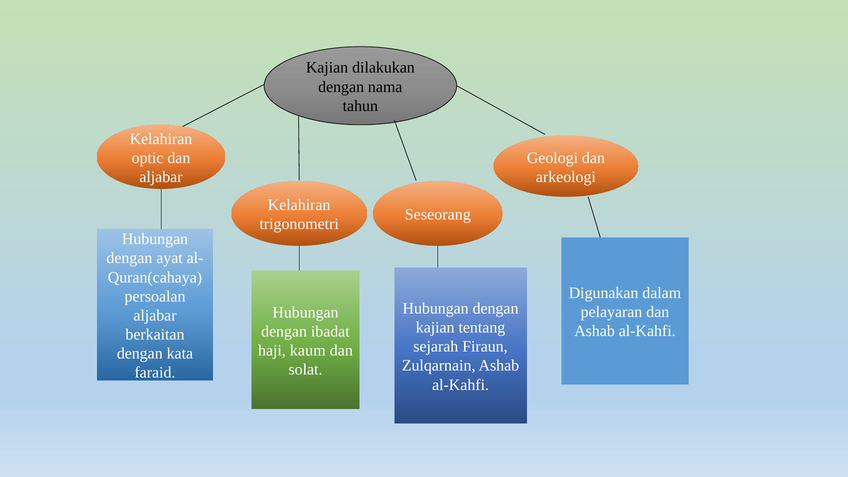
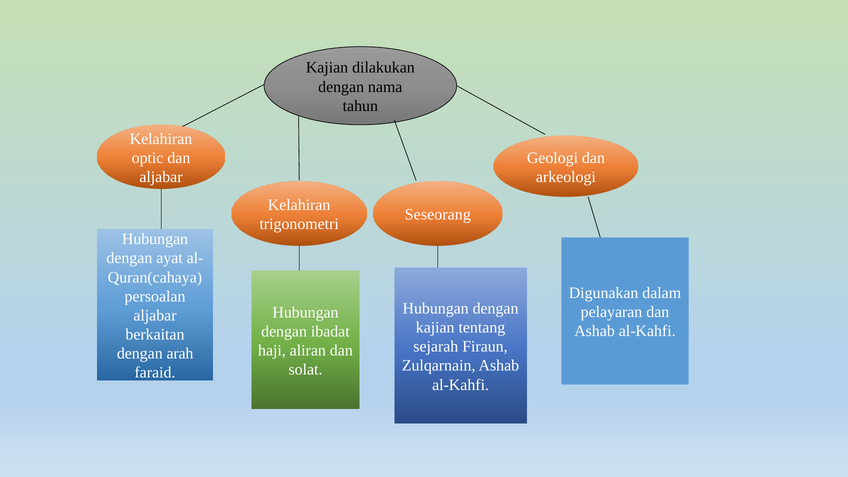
kaum: kaum -> aliran (308, 350)
kata: kata -> arah (180, 354)
